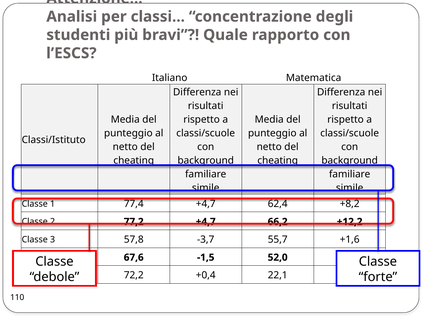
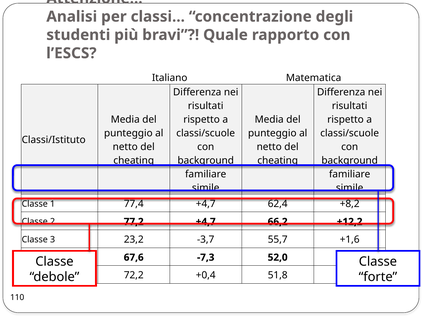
57,8: 57,8 -> 23,2 (134, 239)
-1,5: -1,5 -> -7,3 (206, 257)
22,1: 22,1 -> 51,8 (278, 275)
